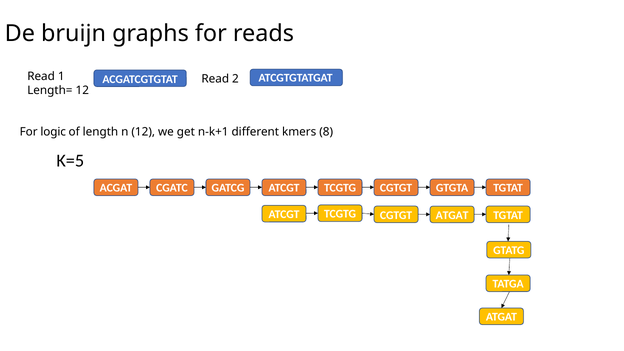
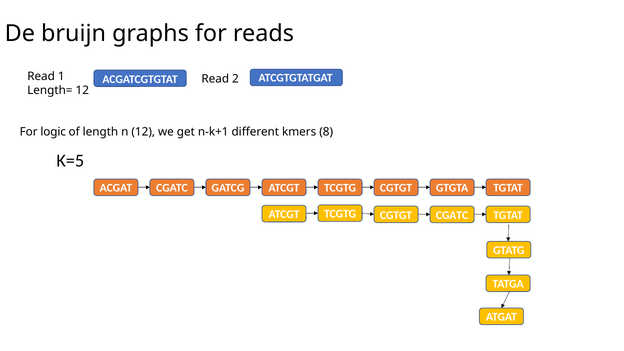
CGTGT ATGAT: ATGAT -> CGATC (452, 215)
